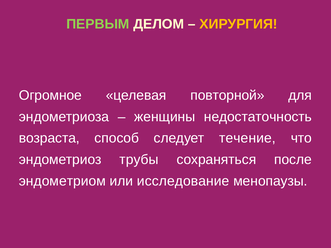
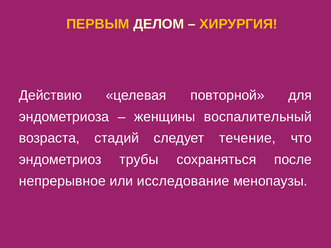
ПЕРВЫМ colour: light green -> yellow (98, 24)
Огромное: Огромное -> Действию (50, 95)
недостаточность: недостаточность -> воспалительный (258, 117)
способ: способ -> стадий (117, 138)
эндометриом: эндометриом -> непрерывное (62, 181)
